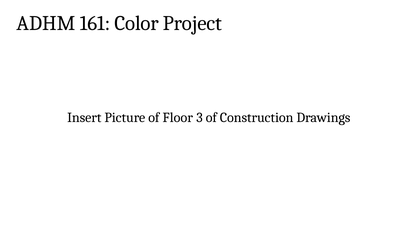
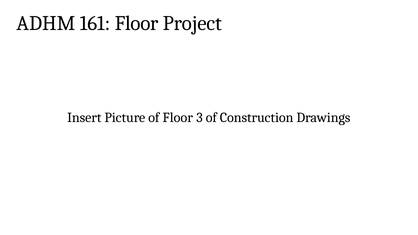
161 Color: Color -> Floor (137, 23)
